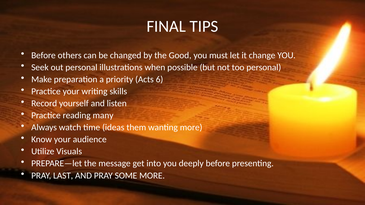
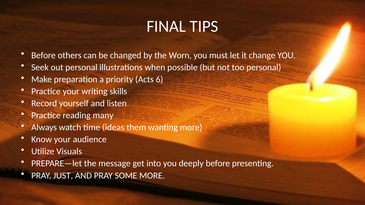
Good: Good -> Worn (180, 55)
LAST: LAST -> JUST (63, 176)
